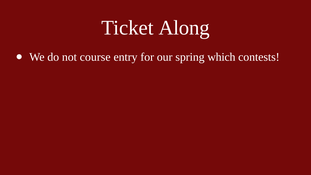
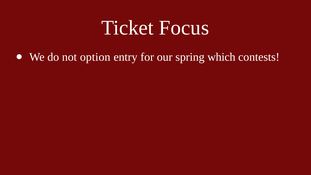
Along: Along -> Focus (184, 28)
course: course -> option (95, 57)
